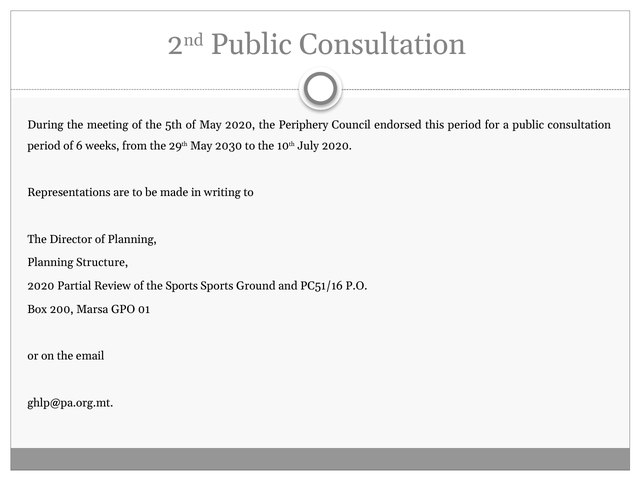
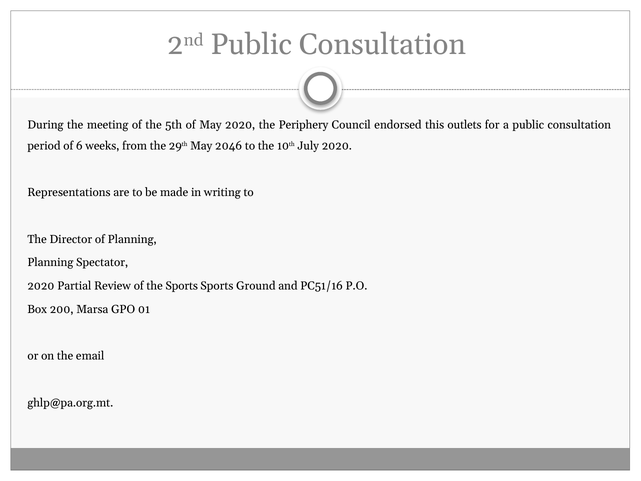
this period: period -> outlets (465, 125)
2030: 2030 -> 2046 (229, 146)
Structure: Structure -> Spectator (102, 262)
